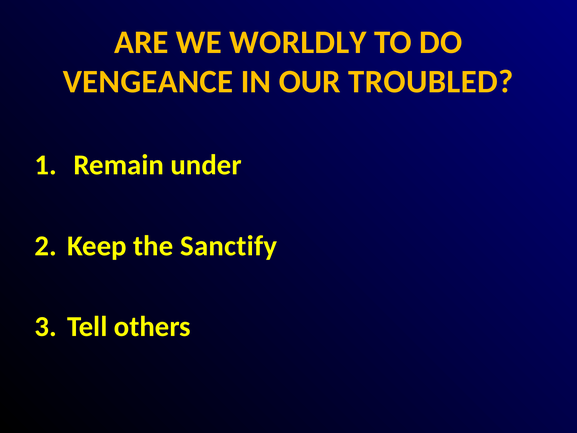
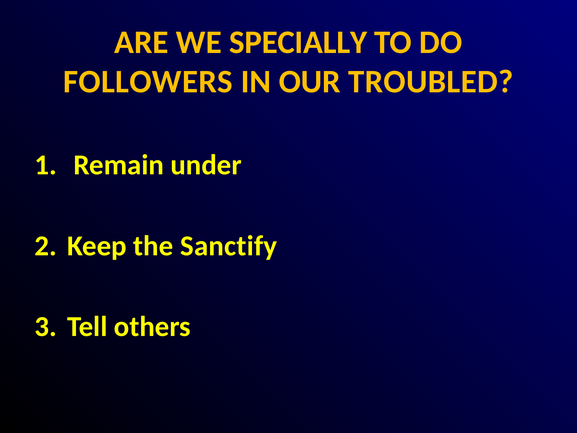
WORLDLY: WORLDLY -> SPECIALLY (298, 42)
VENGEANCE: VENGEANCE -> FOLLOWERS (148, 82)
